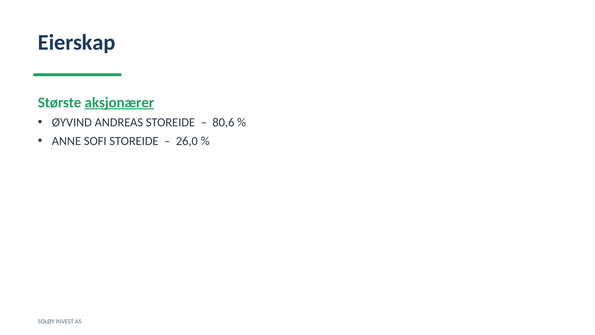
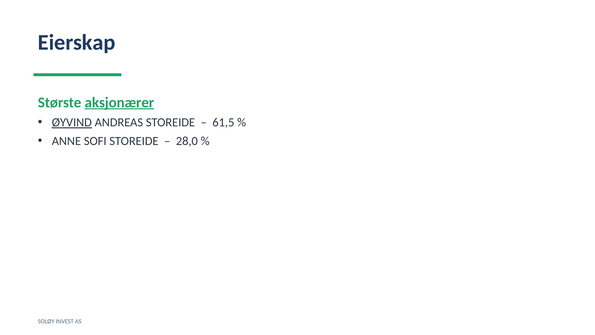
ØYVIND underline: none -> present (72, 122)
80,6: 80,6 -> 61,5 (223, 122)
26,0: 26,0 -> 28,0 (187, 141)
